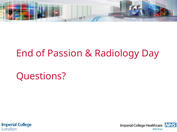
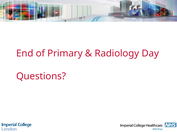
Passion: Passion -> Primary (65, 54)
